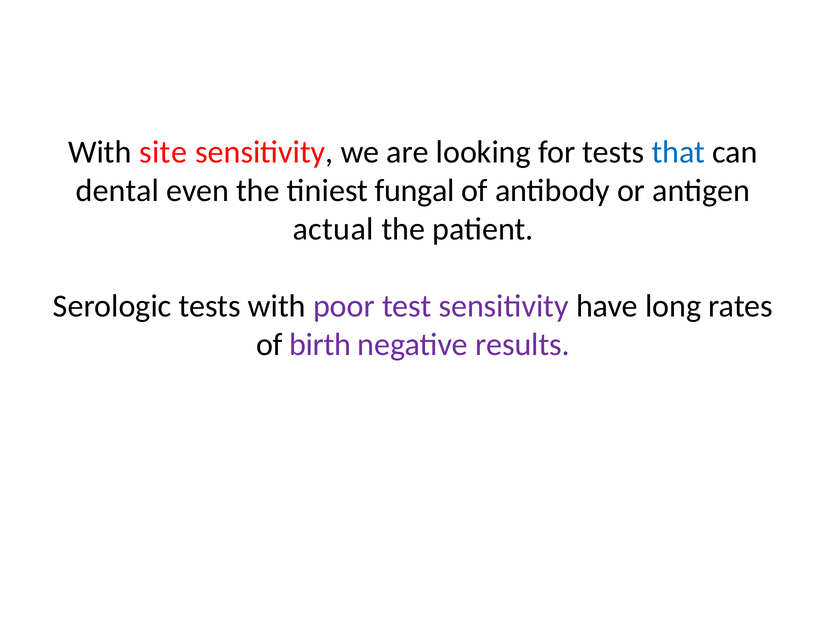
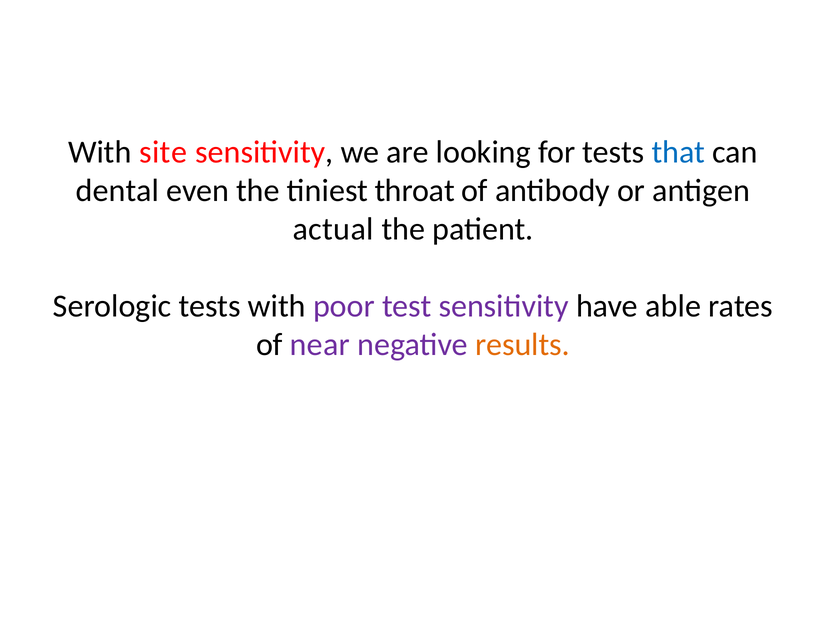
fungal: fungal -> throat (415, 190)
long: long -> able (673, 306)
birth: birth -> near (320, 344)
results colour: purple -> orange (523, 344)
